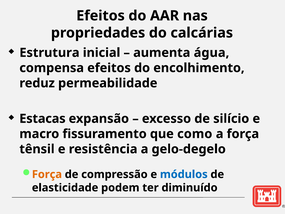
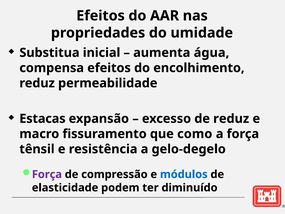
calcárias: calcárias -> umidade (202, 33)
Estrutura: Estrutura -> Substitua (49, 53)
de silício: silício -> reduz (231, 119)
Força colour: orange -> purple (47, 174)
